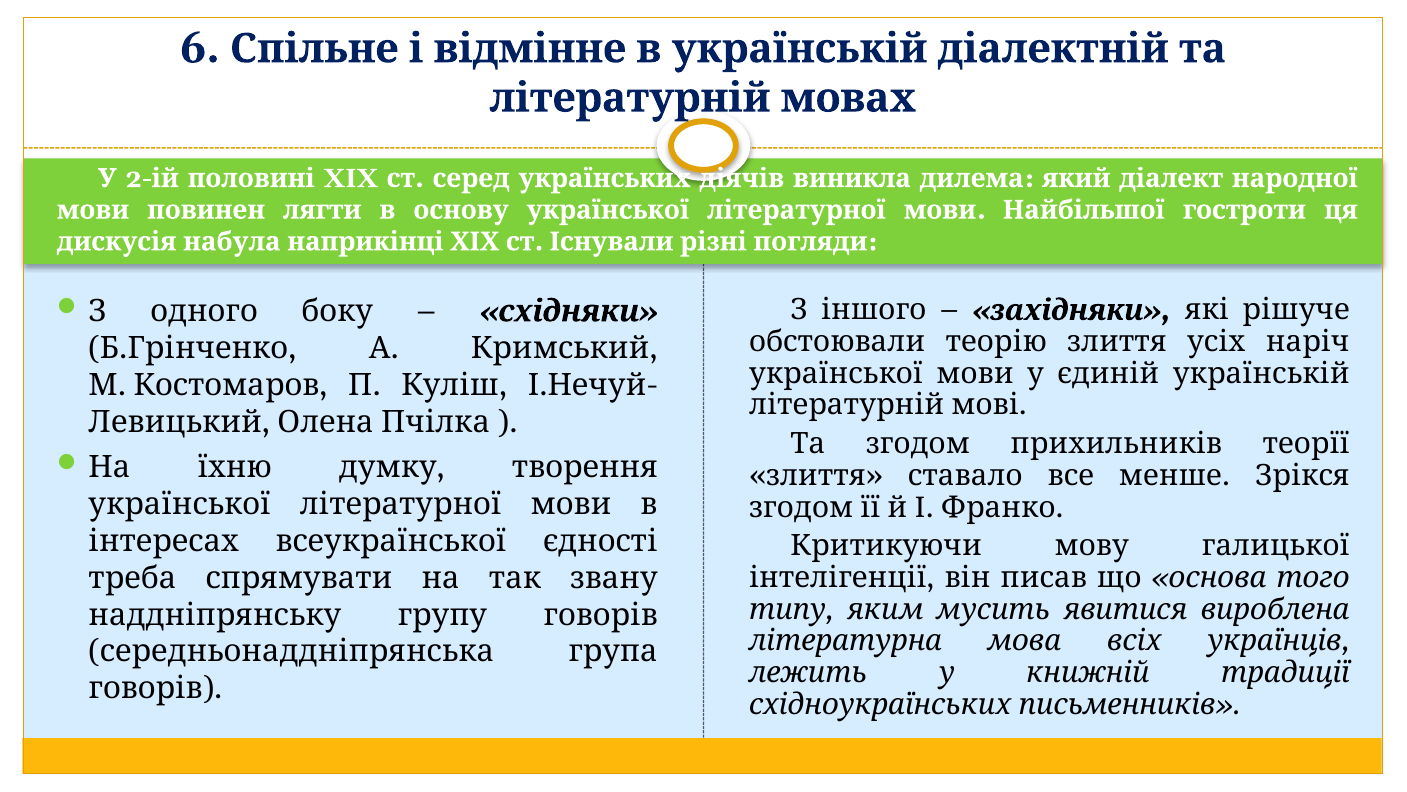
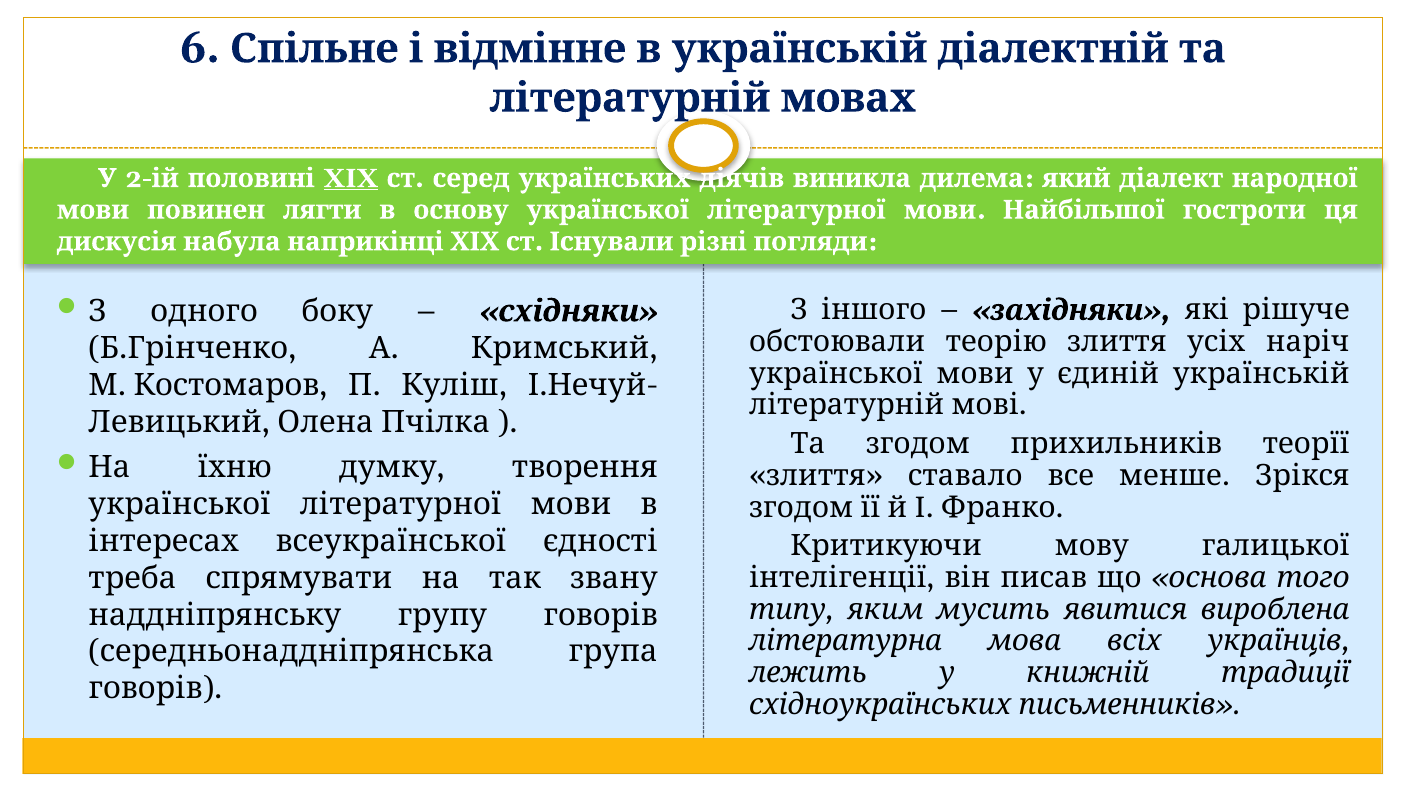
XIX underline: none -> present (351, 178)
